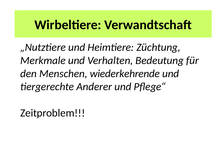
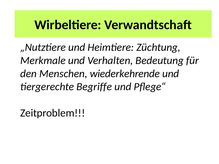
Anderer: Anderer -> Begriffe (94, 87)
